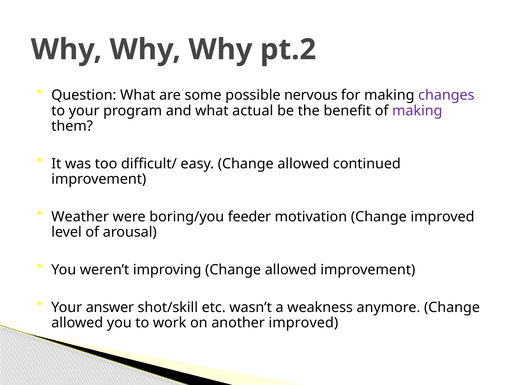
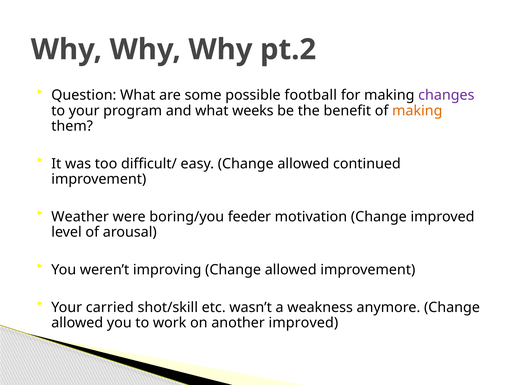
nervous: nervous -> football (311, 95)
actual: actual -> weeks (253, 111)
making colour: purple -> orange (417, 111)
answer: answer -> carried (110, 308)
